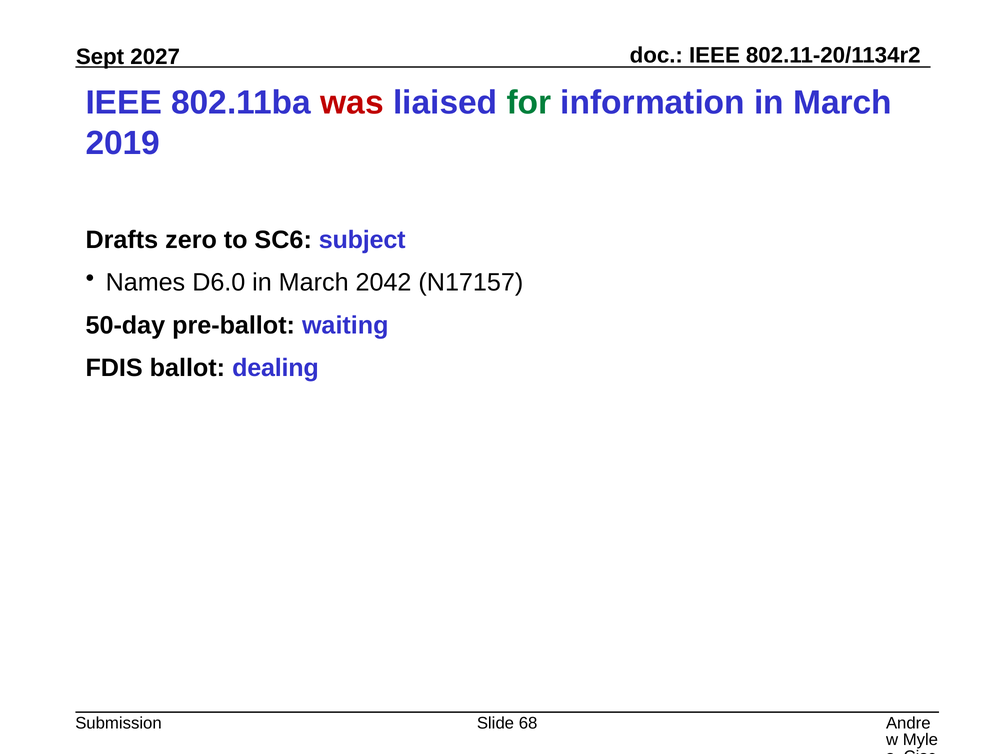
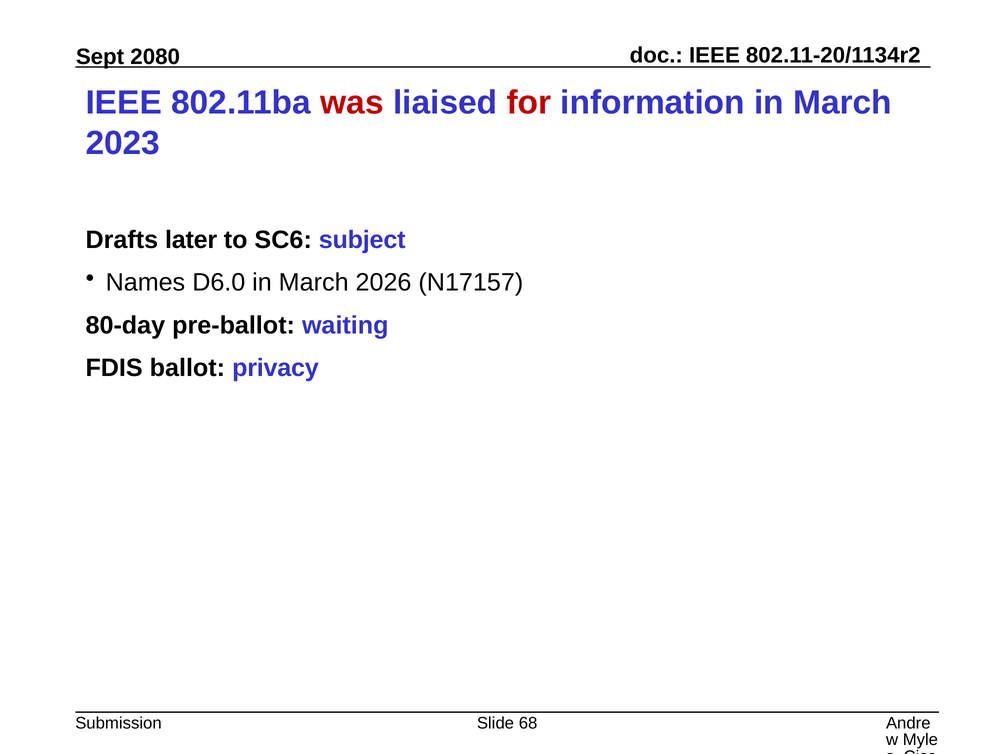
2027: 2027 -> 2080 (155, 57)
for colour: green -> red (529, 103)
2019: 2019 -> 2023 (123, 143)
zero: zero -> later (191, 240)
2042: 2042 -> 2026 (384, 283)
50-day: 50-day -> 80-day (125, 325)
dealing: dealing -> privacy (275, 368)
